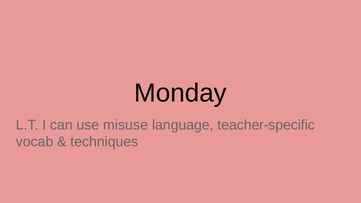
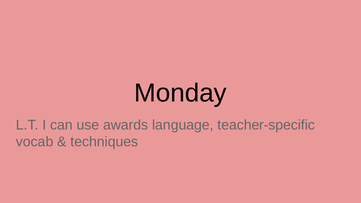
misuse: misuse -> awards (126, 125)
